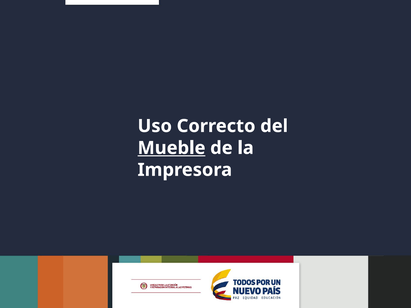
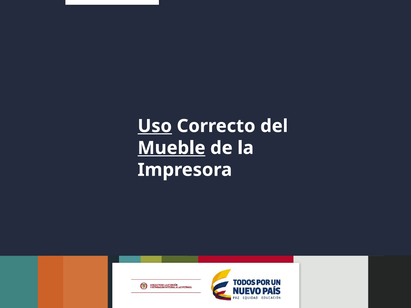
Uso underline: none -> present (155, 126)
